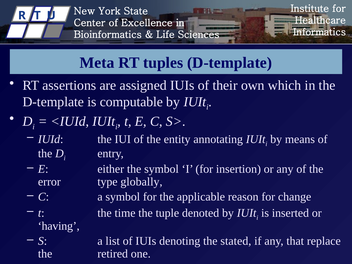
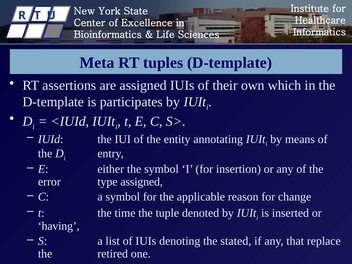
computable: computable -> participates (131, 102)
type globally: globally -> assigned (142, 182)
